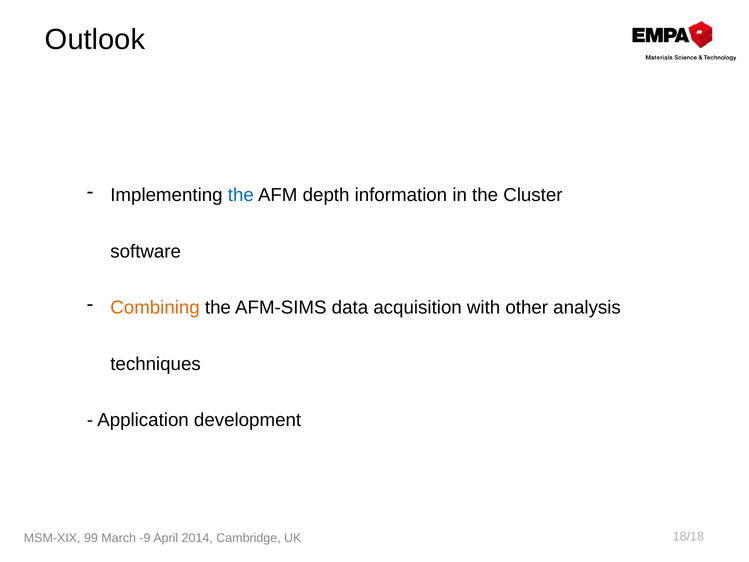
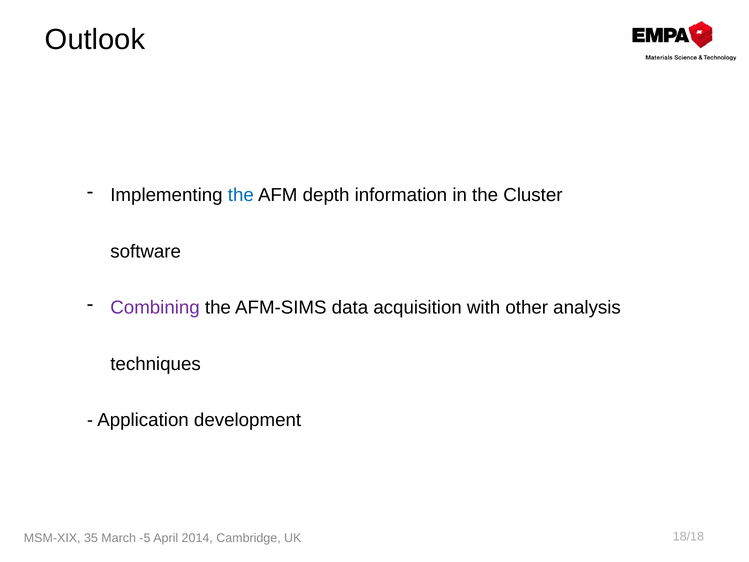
Combining colour: orange -> purple (155, 307)
99: 99 -> 35 (91, 538)
-9: -9 -> -5 (145, 538)
